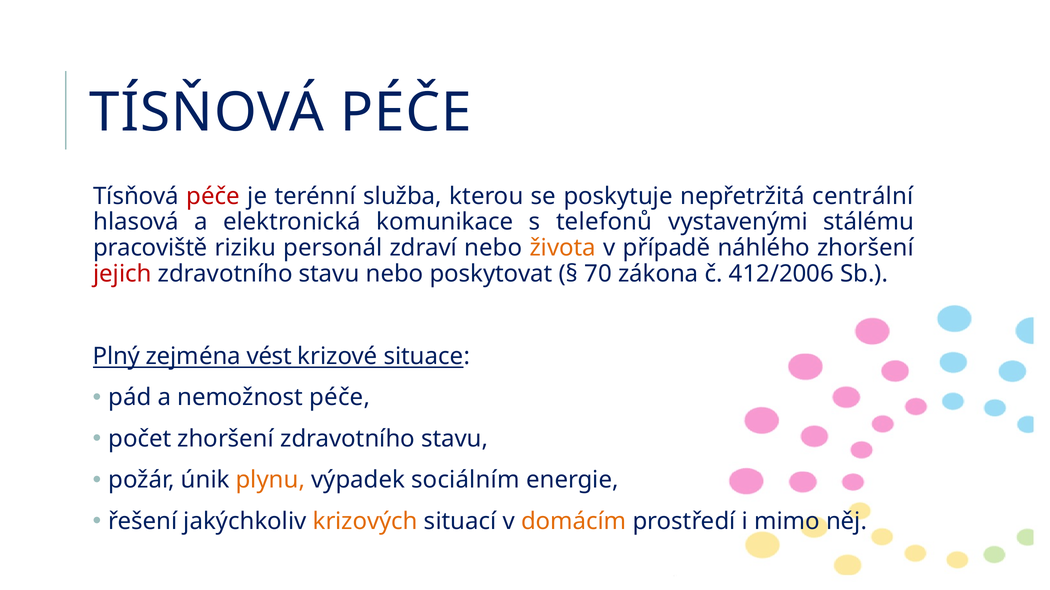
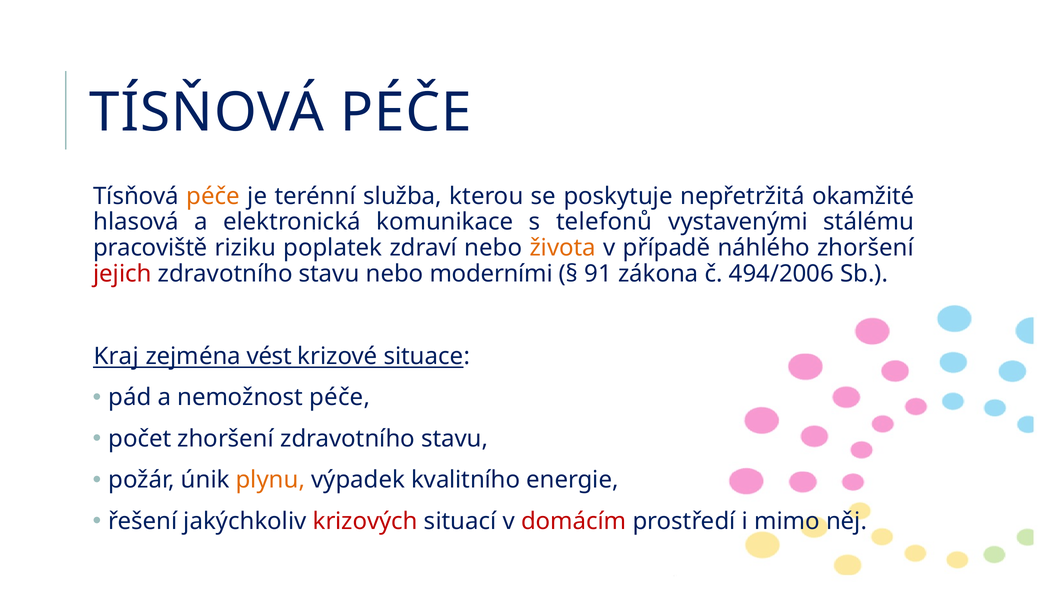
péče colour: red -> orange (213, 196)
centrální: centrální -> okamžité (863, 196)
personál: personál -> poplatek (333, 248)
poskytovat: poskytovat -> moderními (491, 274)
70: 70 -> 91 (598, 274)
412/2006: 412/2006 -> 494/2006 (781, 274)
Plný: Plný -> Kraj (116, 357)
sociálním: sociálním -> kvalitního (466, 480)
krizových colour: orange -> red (365, 522)
domácím colour: orange -> red (574, 522)
